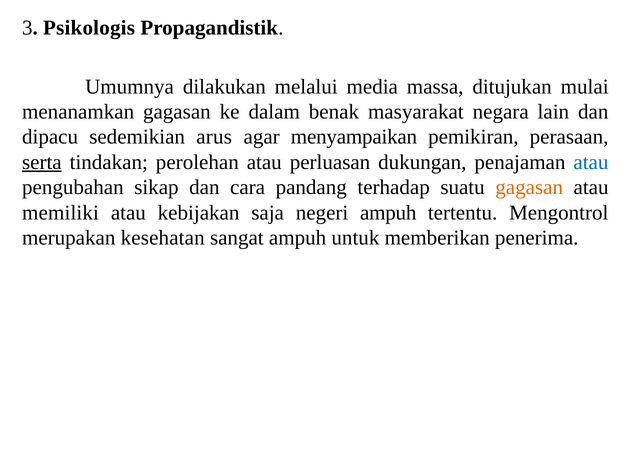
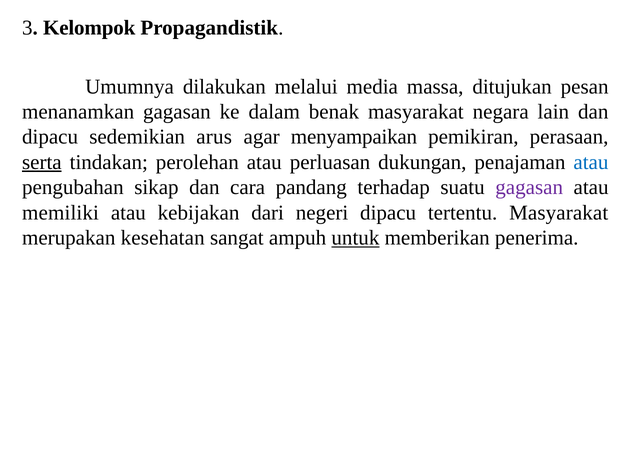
Psikologis: Psikologis -> Kelompok (89, 28)
mulai: mulai -> pesan (585, 87)
gagasan colour: orange -> purple (529, 188)
saja: saja -> dari (268, 213)
negeri ampuh: ampuh -> dipacu (388, 213)
tertentu Mengontrol: Mengontrol -> Masyarakat (559, 213)
untuk underline: none -> present (355, 238)
